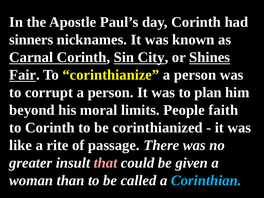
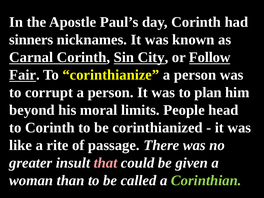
Shines: Shines -> Follow (210, 57)
faith: faith -> head (223, 110)
Corinthian colour: light blue -> light green (206, 180)
